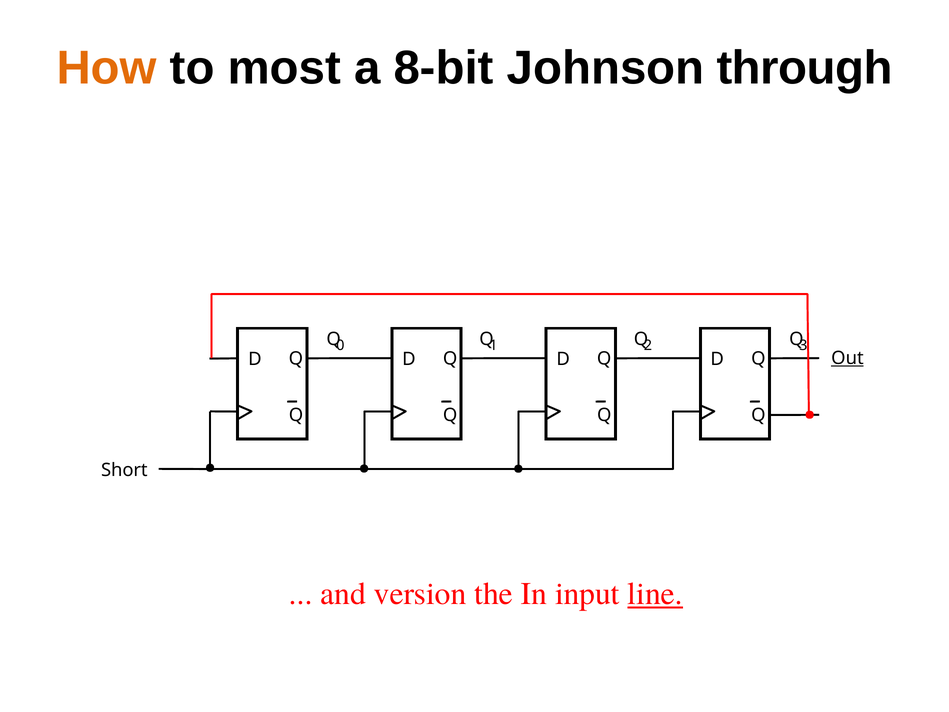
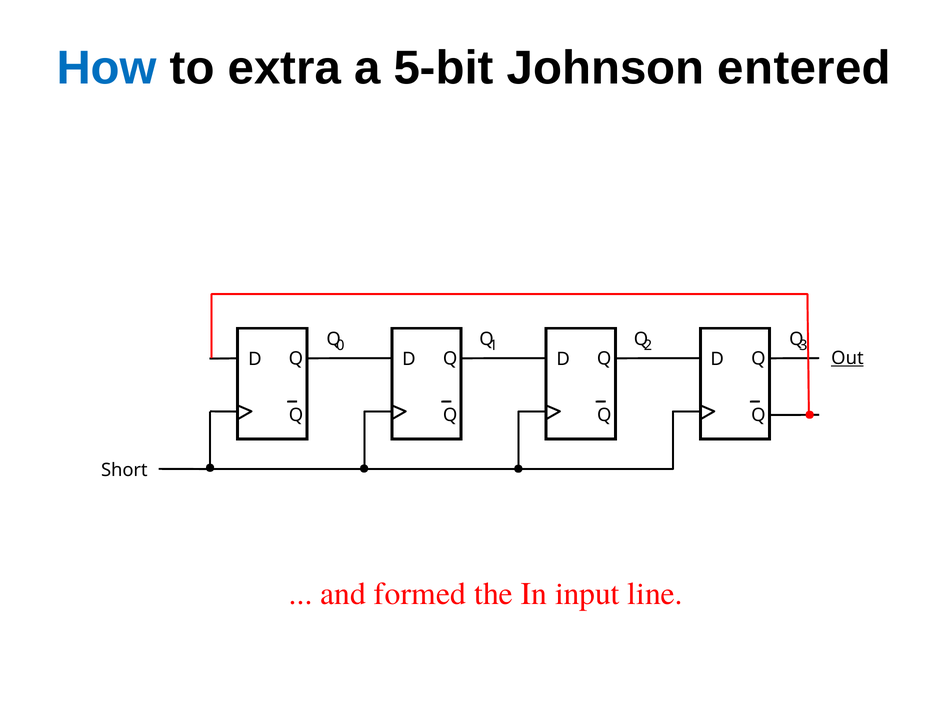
How colour: orange -> blue (107, 68)
most: most -> extra (284, 68)
8-bit: 8-bit -> 5-bit (444, 68)
through: through -> entered (804, 68)
version: version -> formed (420, 594)
line underline: present -> none (655, 594)
